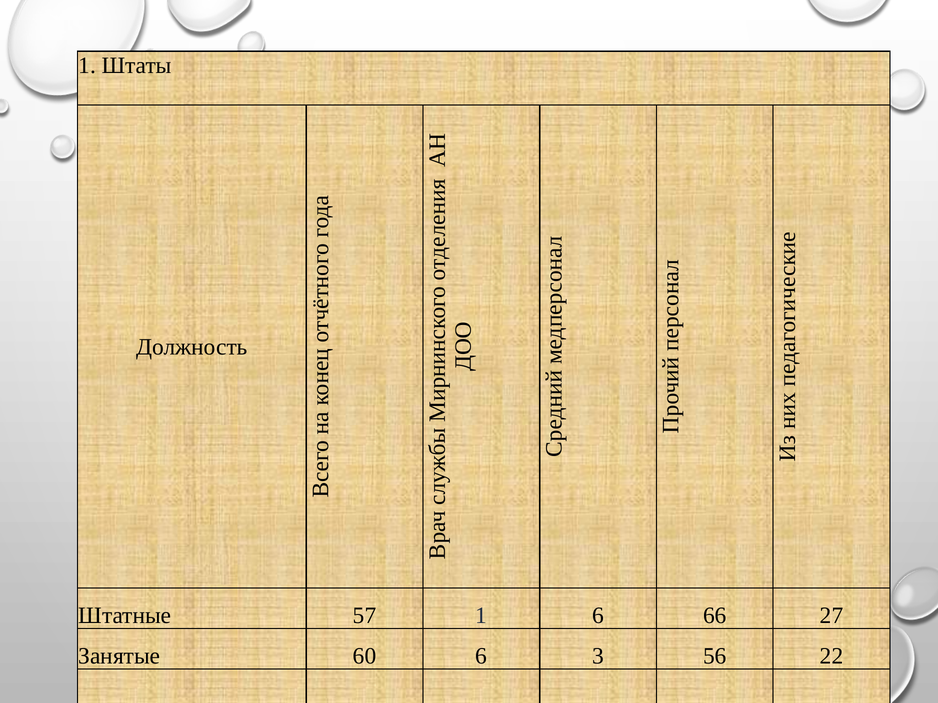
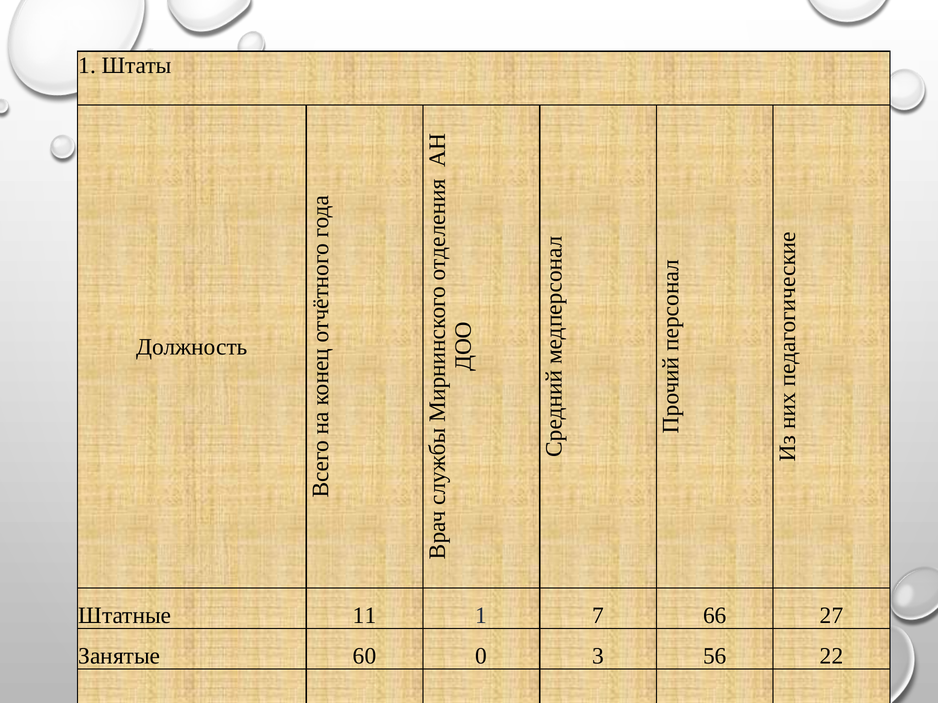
Штатные 57: 57 -> 11 (365, 616)
1 6: 6 -> 7 (598, 616)
60 6: 6 -> 0 (481, 657)
